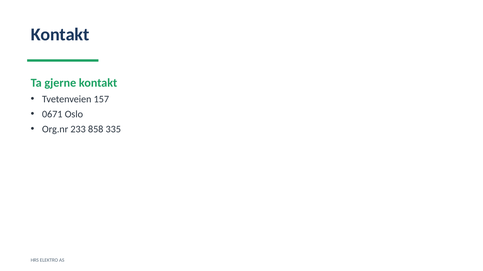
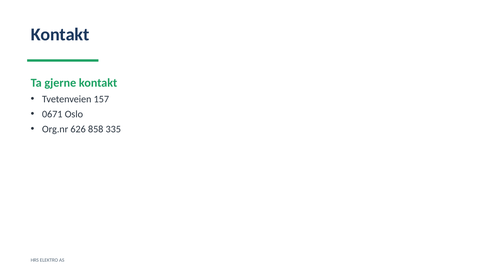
233: 233 -> 626 (78, 130)
